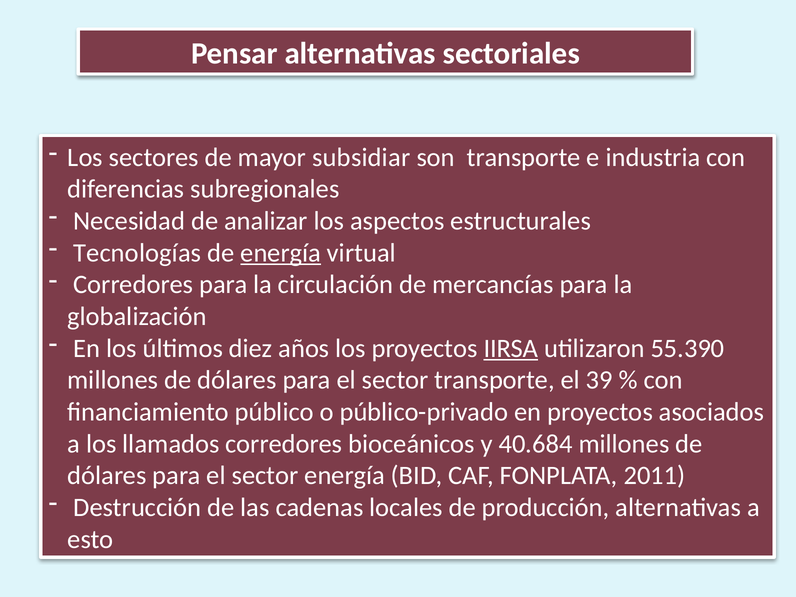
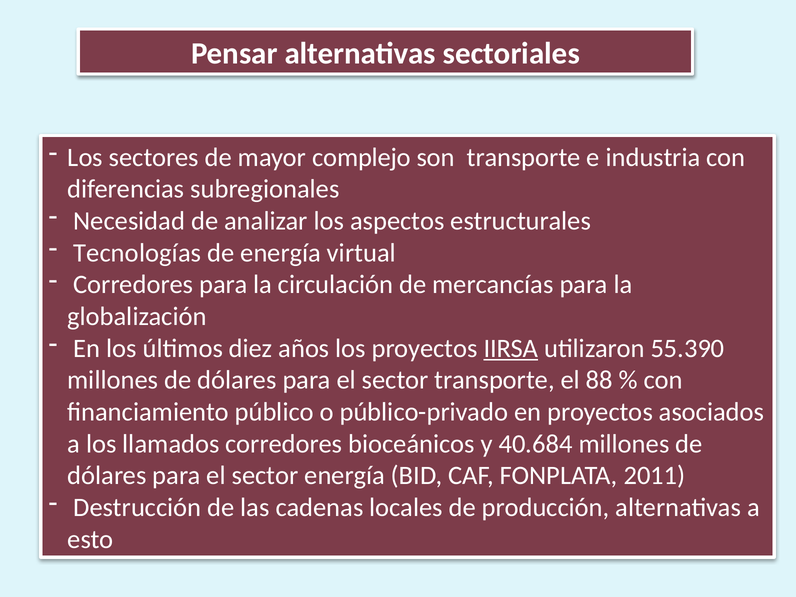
subsidiar: subsidiar -> complejo (361, 157)
energía underline: present -> none (281, 253)
39: 39 -> 88 (599, 380)
